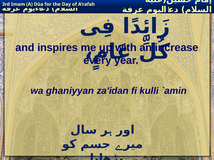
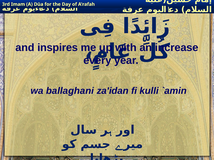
ghaniyyan: ghaniyyan -> ballaghani (70, 91)
